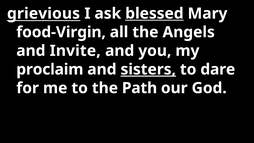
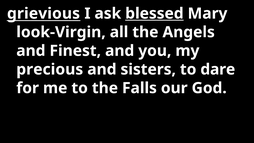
food-Virgin: food-Virgin -> look-Virgin (61, 32)
Invite: Invite -> Finest (75, 51)
proclaim: proclaim -> precious (50, 69)
sisters underline: present -> none (148, 69)
Path: Path -> Falls (139, 88)
